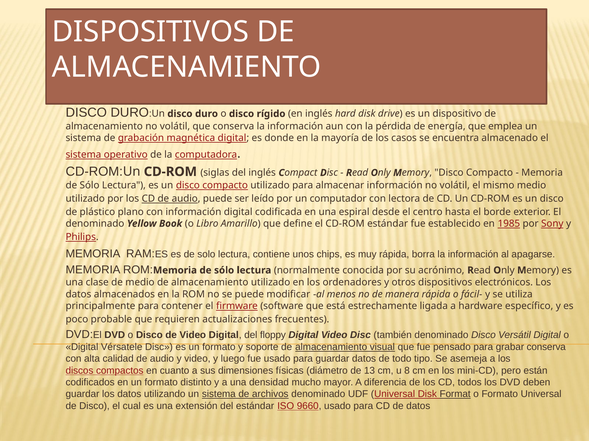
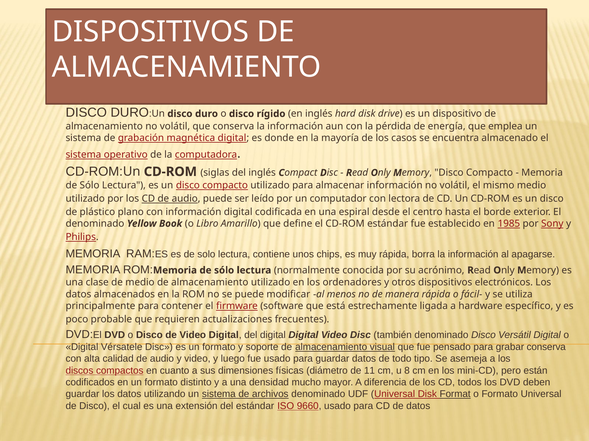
del floppy: floppy -> digital (273, 335)
13: 13 -> 11 (369, 371)
